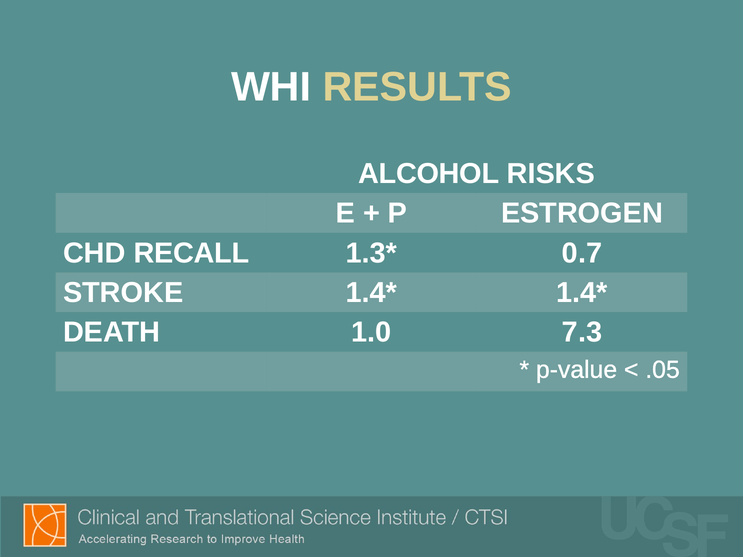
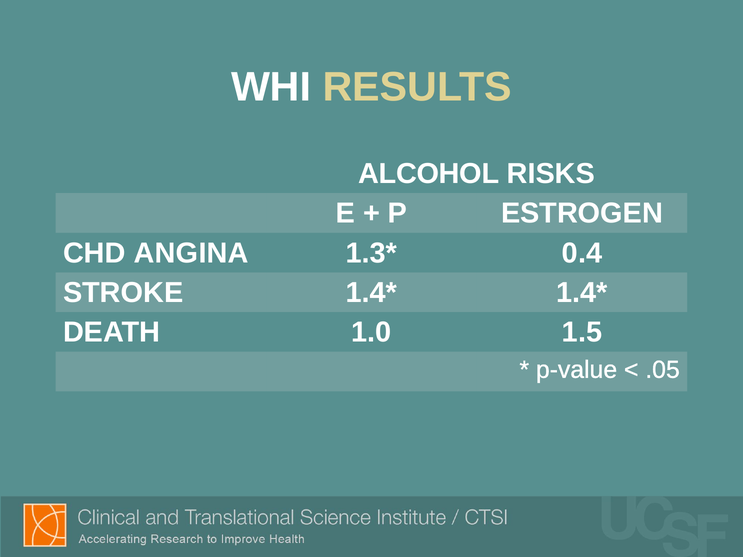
RECALL: RECALL -> ANGINA (191, 253)
0.7: 0.7 -> 0.4 (582, 253)
7.3: 7.3 -> 1.5 (582, 333)
